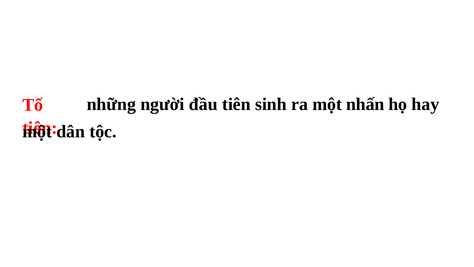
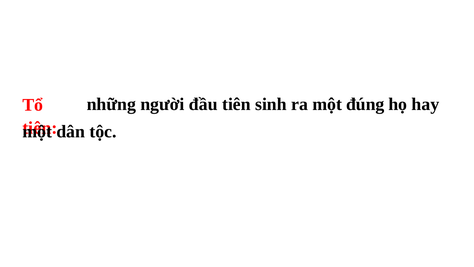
nhấn: nhấn -> đúng (365, 104)
